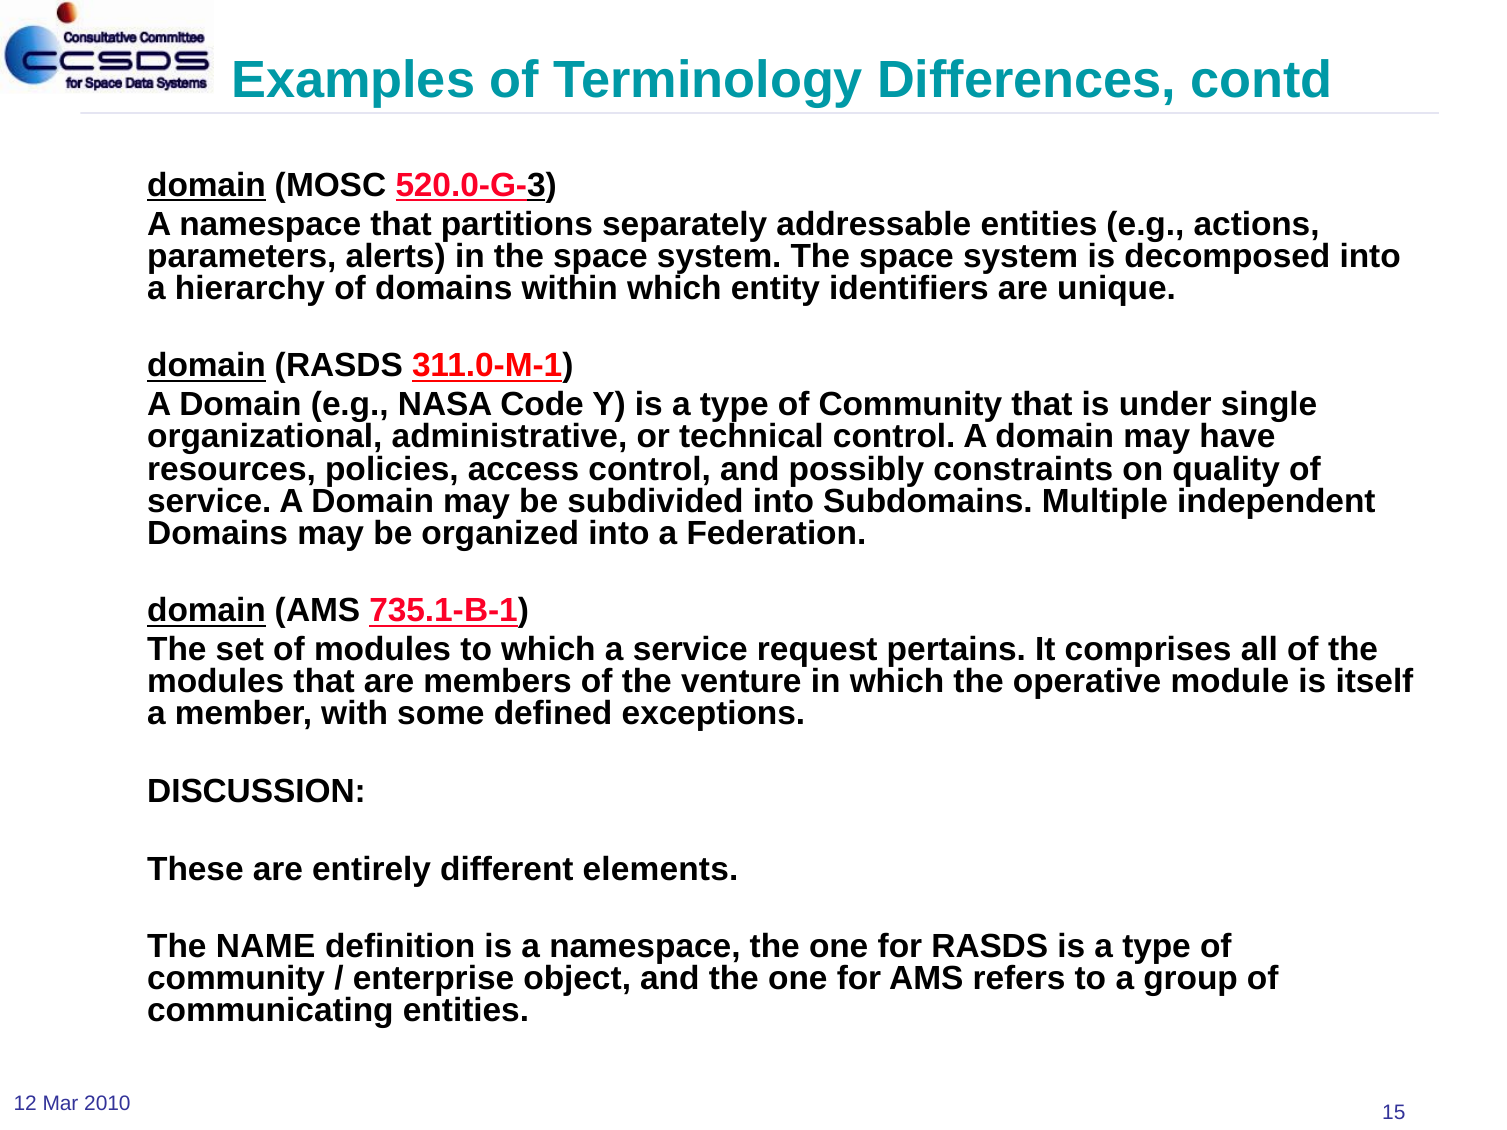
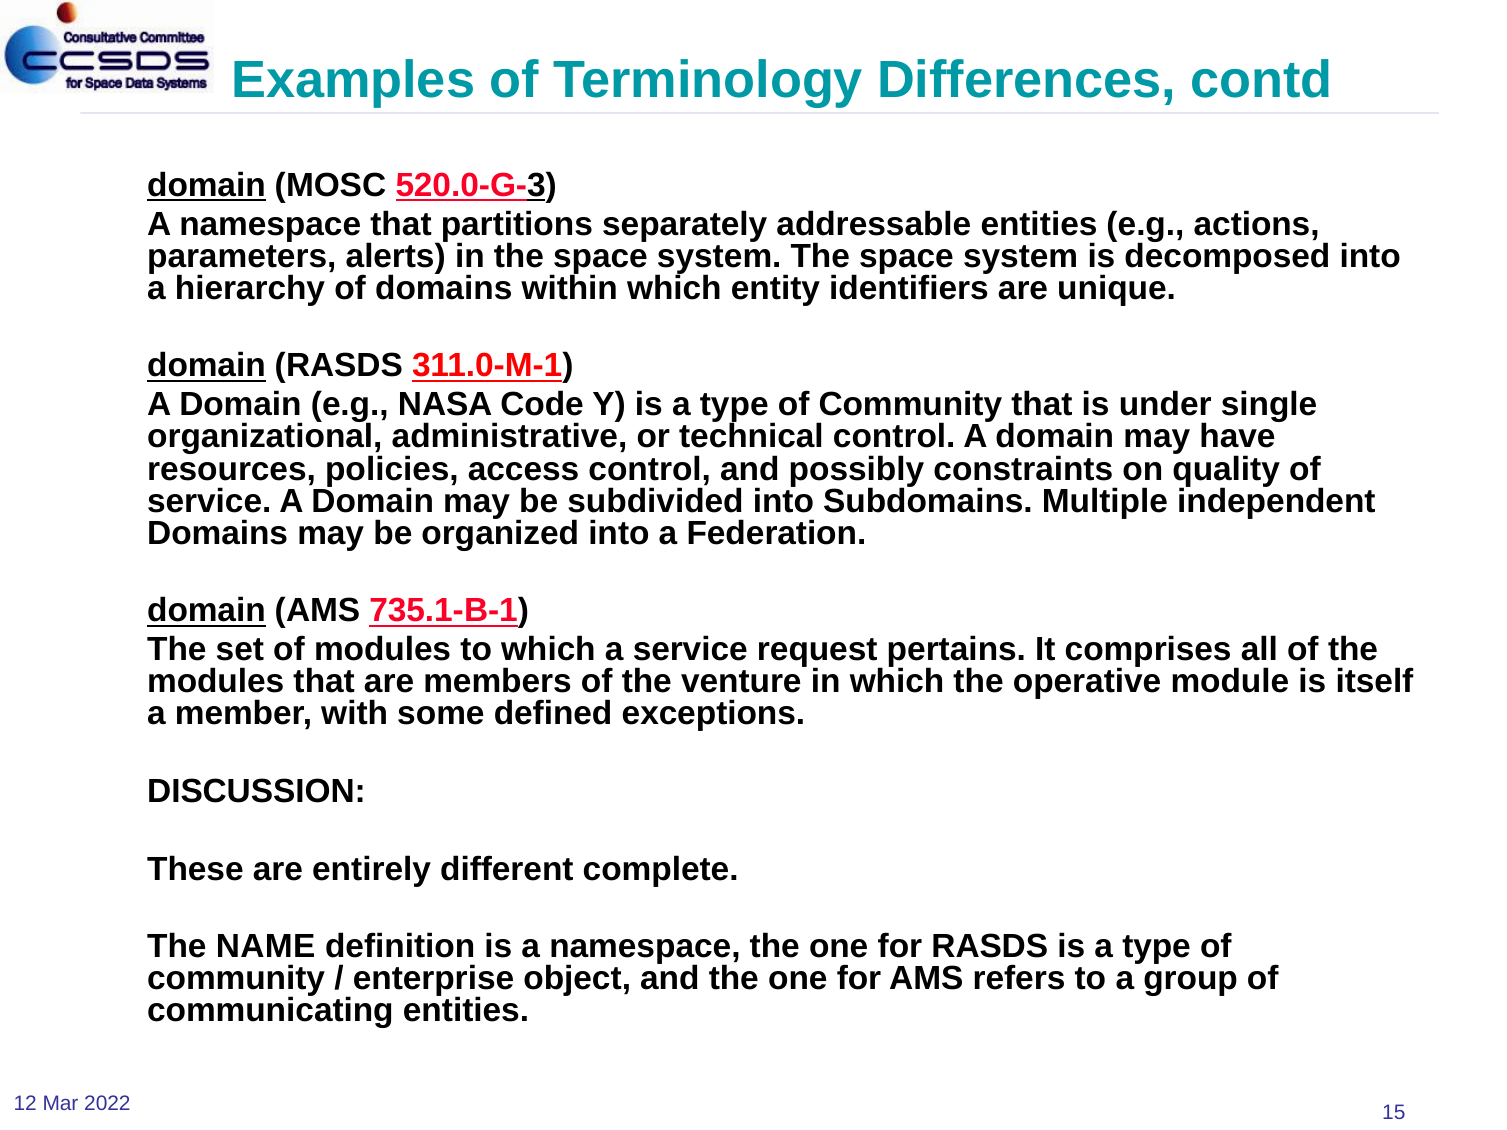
elements: elements -> complete (661, 869)
2010: 2010 -> 2022 (107, 1104)
